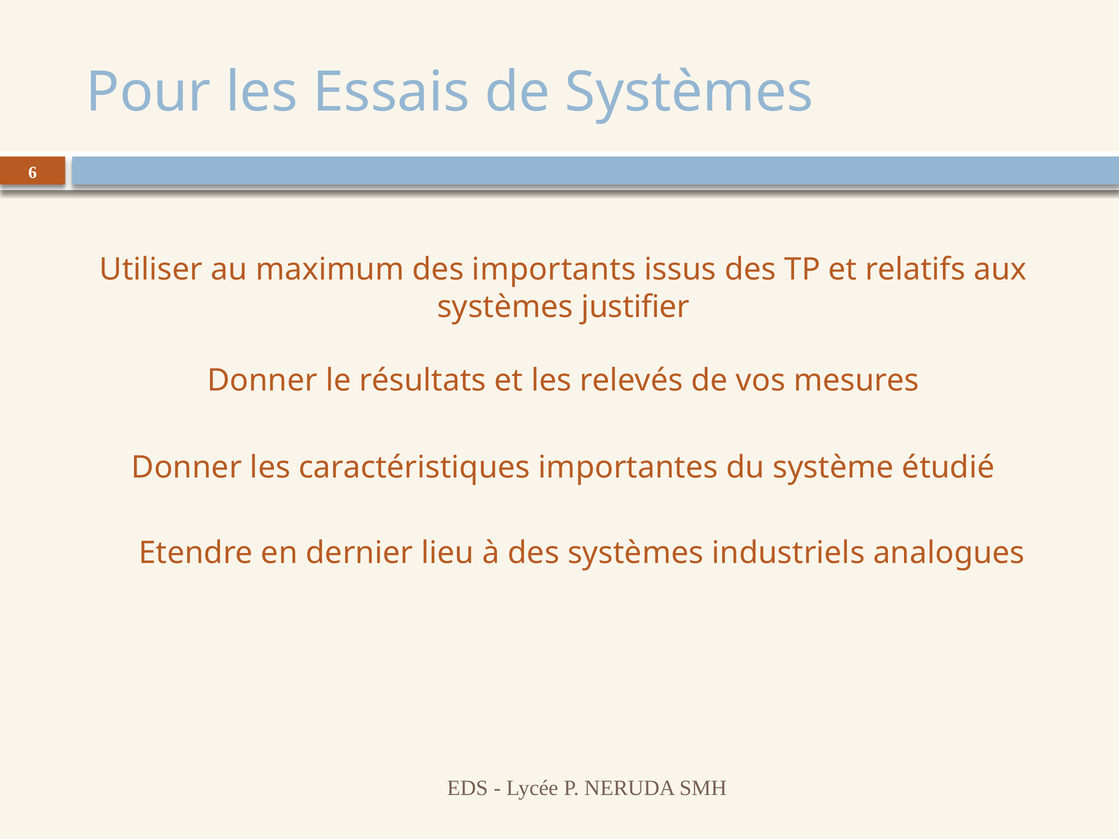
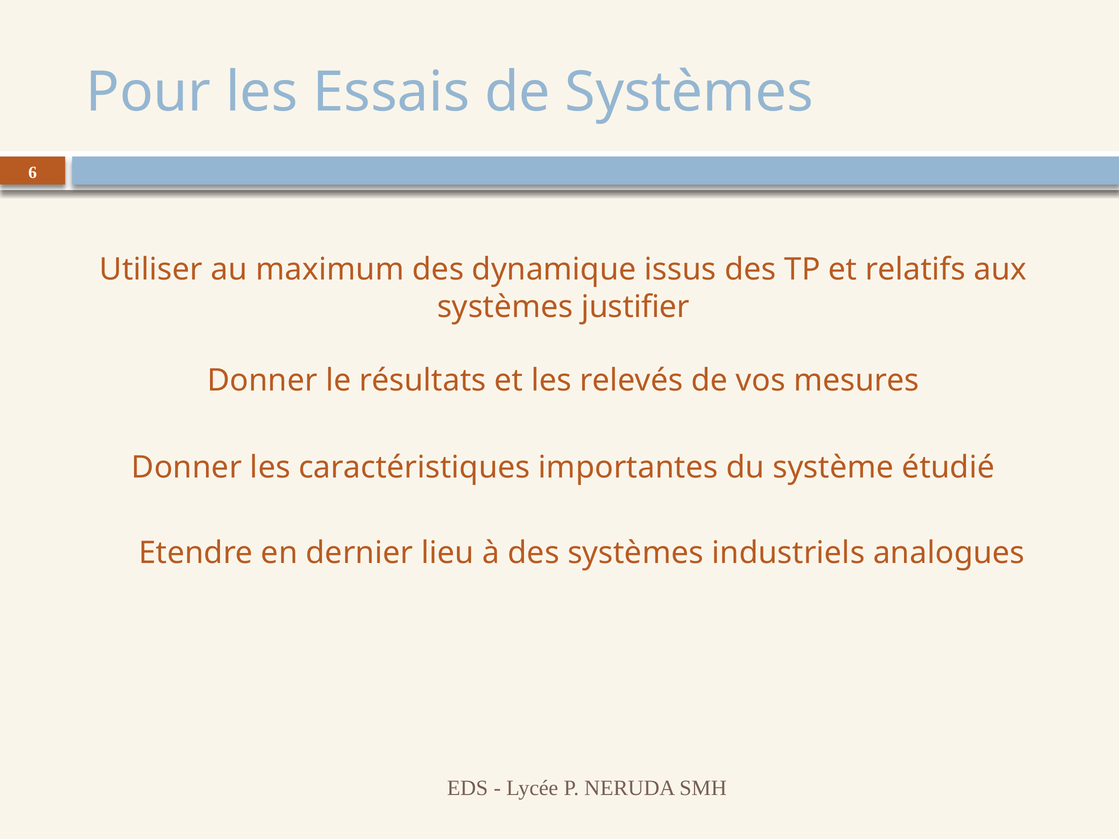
importants: importants -> dynamique (554, 270)
